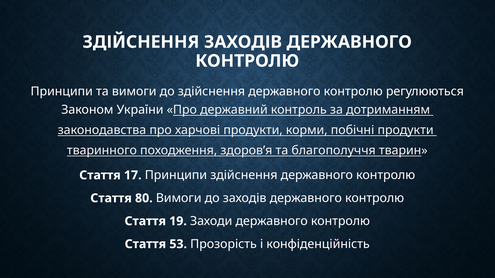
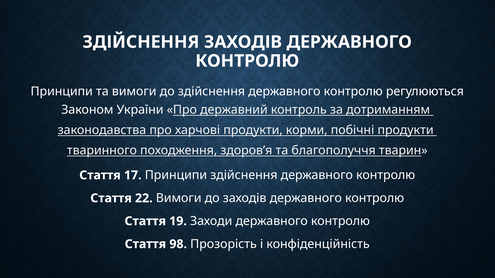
80: 80 -> 22 (144, 198)
53: 53 -> 98 (178, 244)
